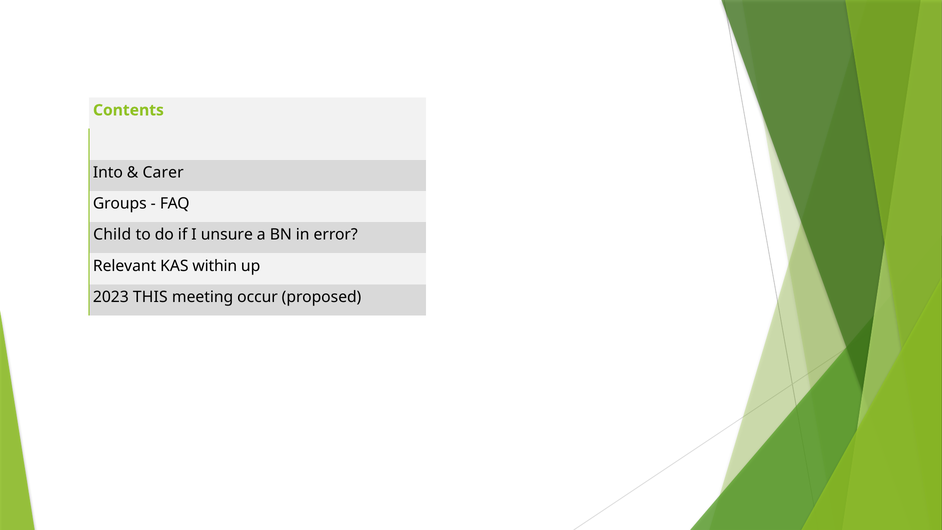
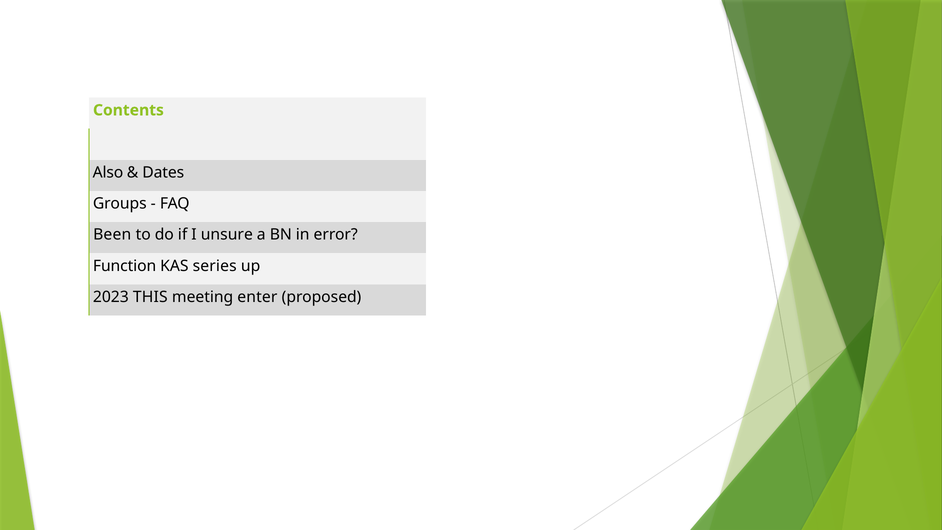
Into: Into -> Also (108, 172)
Carer: Carer -> Dates (163, 172)
Child: Child -> Been (112, 235)
Relevant: Relevant -> Function (125, 266)
within: within -> series (215, 266)
occur: occur -> enter (257, 297)
